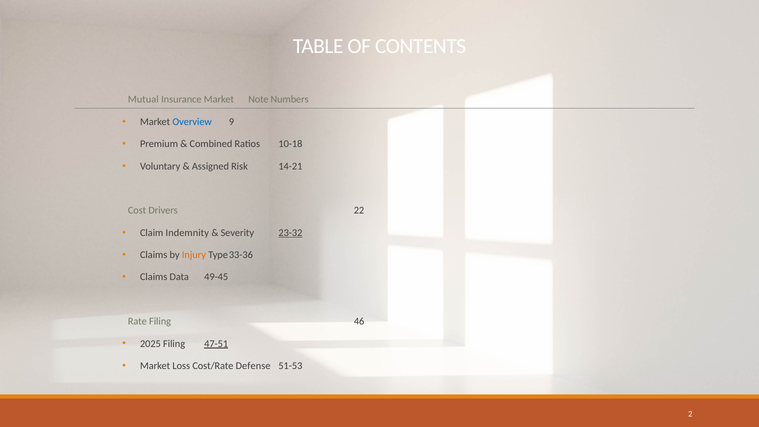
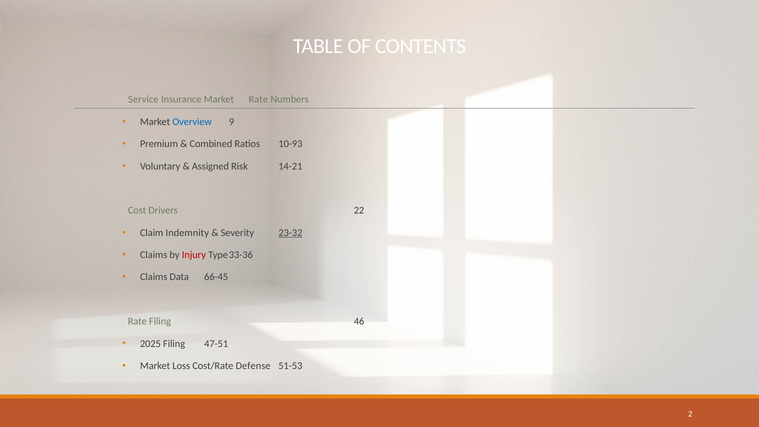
Mutual: Mutual -> Service (143, 100)
Market Note: Note -> Rate (258, 100)
10-18: 10-18 -> 10-93 (290, 144)
Injury colour: orange -> red (194, 255)
49-45: 49-45 -> 66-45 (216, 277)
47-51 underline: present -> none (216, 344)
